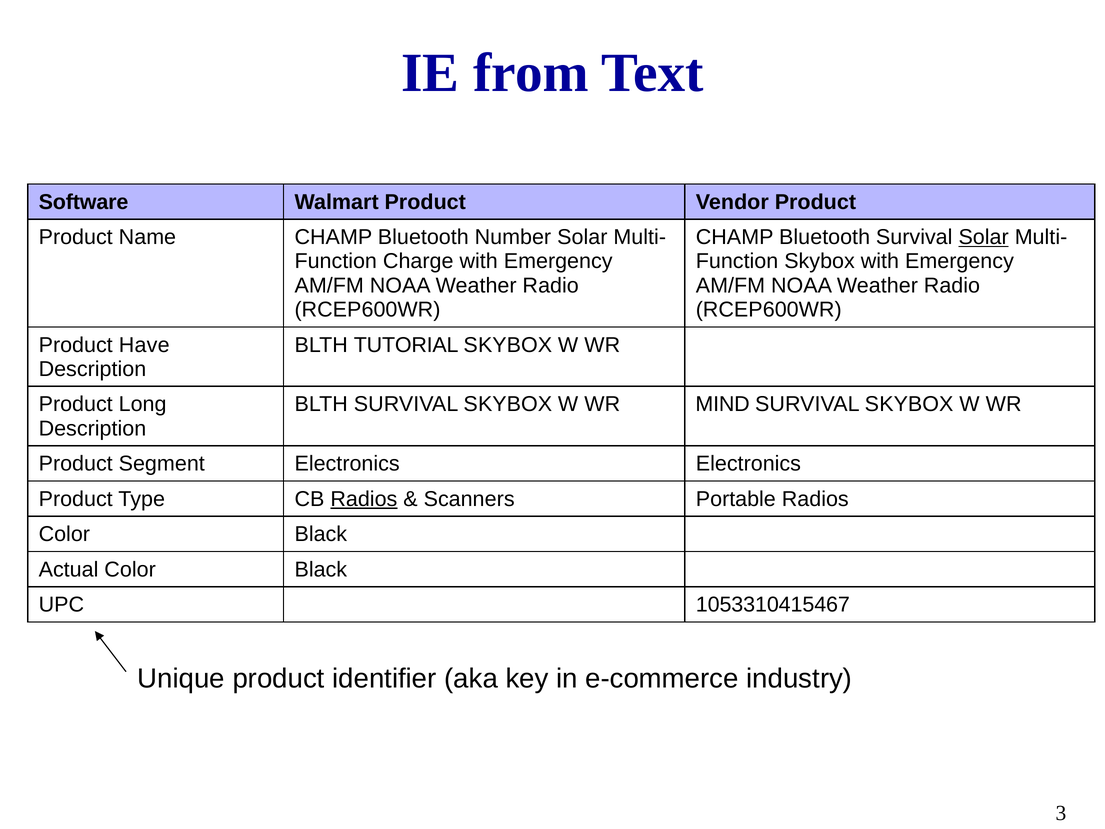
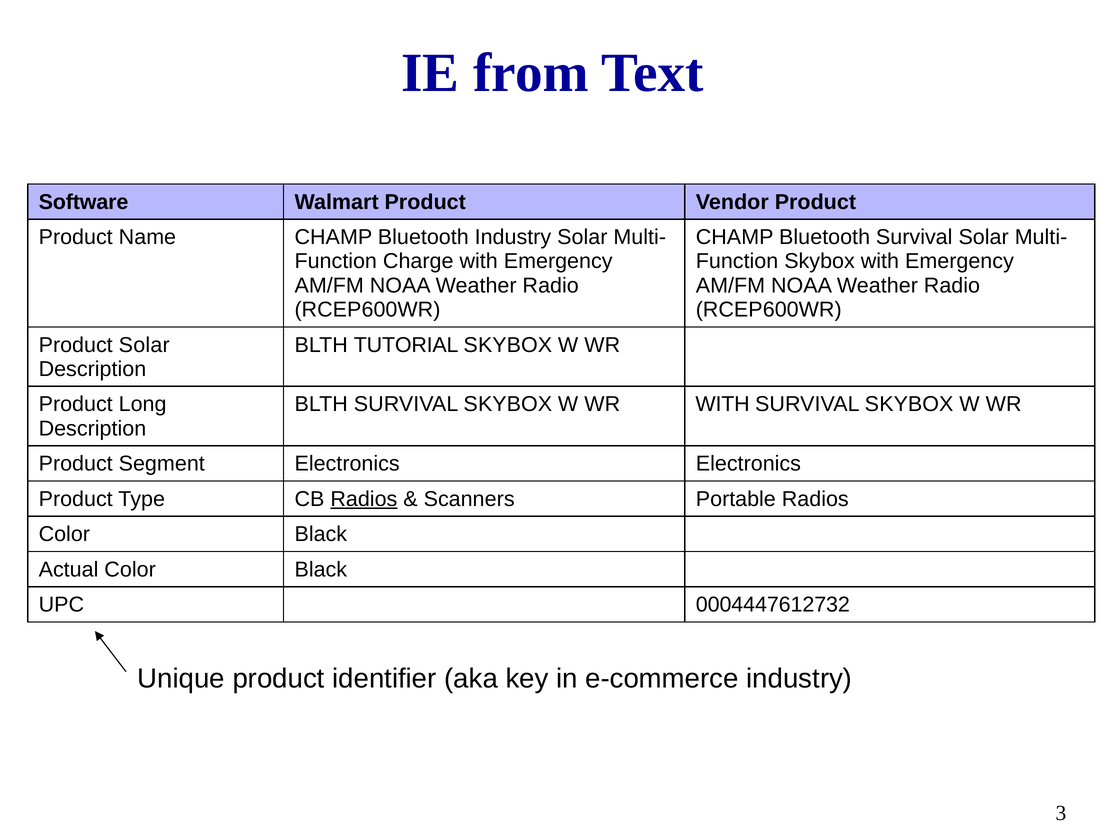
Bluetooth Number: Number -> Industry (513, 237)
Solar underline: present -> none (984, 237)
Product Have: Have -> Solar (144, 345)
WR MIND: MIND -> WITH (723, 404)
1053310415467: 1053310415467 -> 0004447612732 (773, 605)
